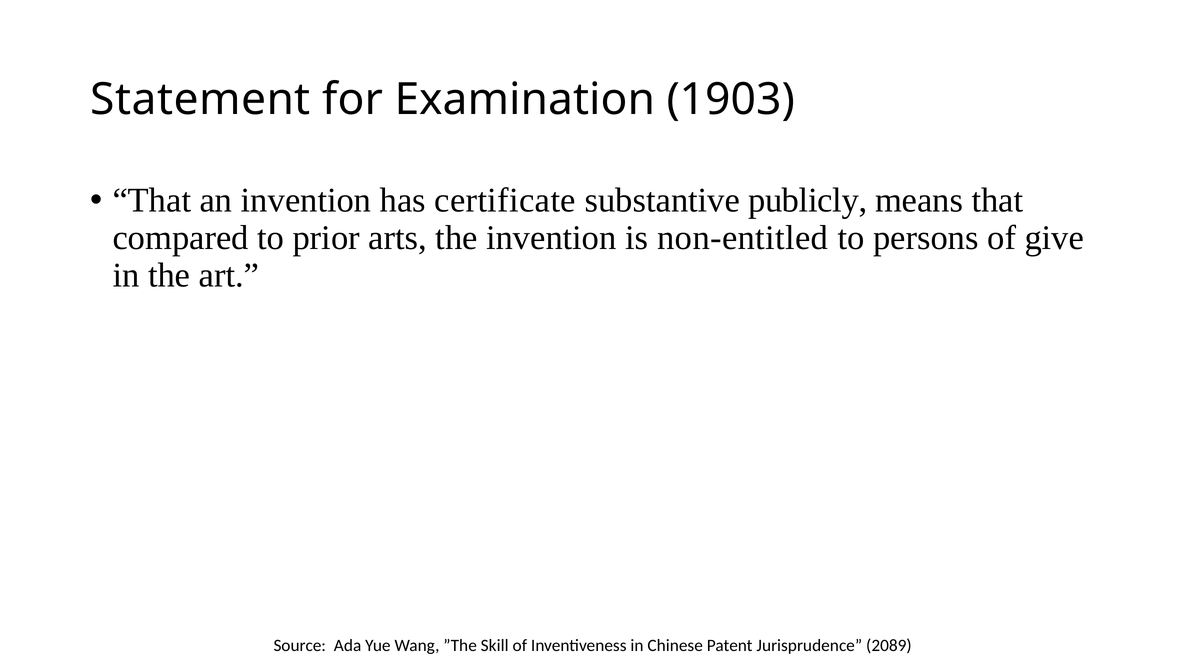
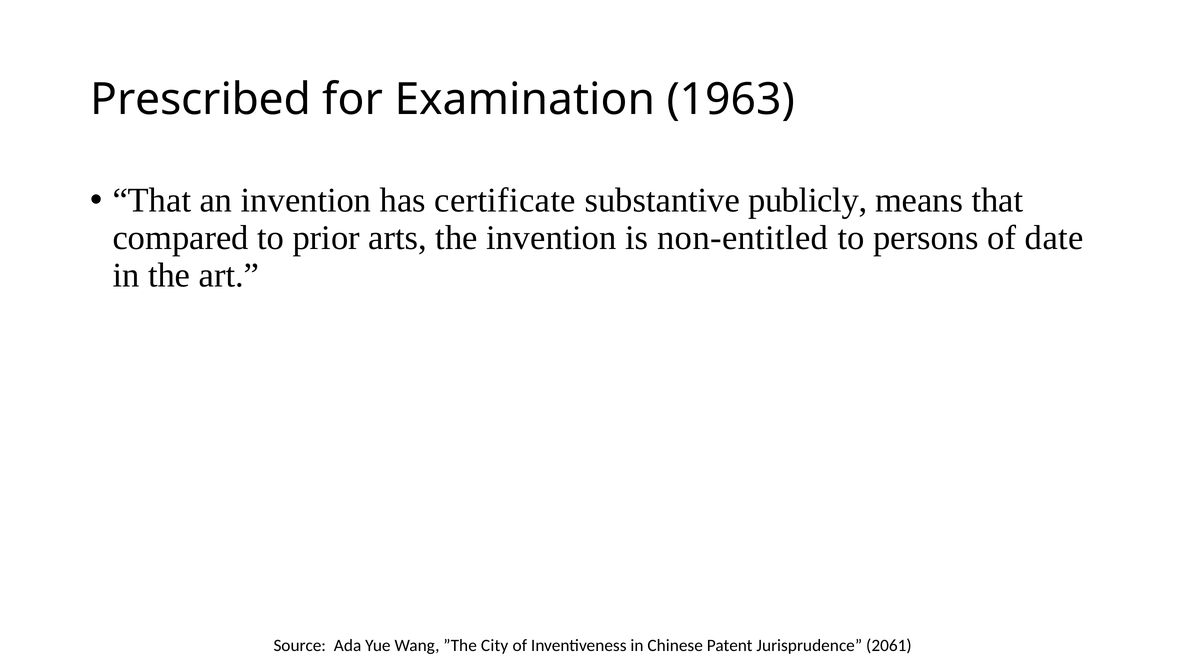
Statement: Statement -> Prescribed (201, 100)
1903: 1903 -> 1963 (731, 100)
give: give -> date (1054, 238)
Skill: Skill -> City (495, 646)
2089: 2089 -> 2061 (889, 646)
